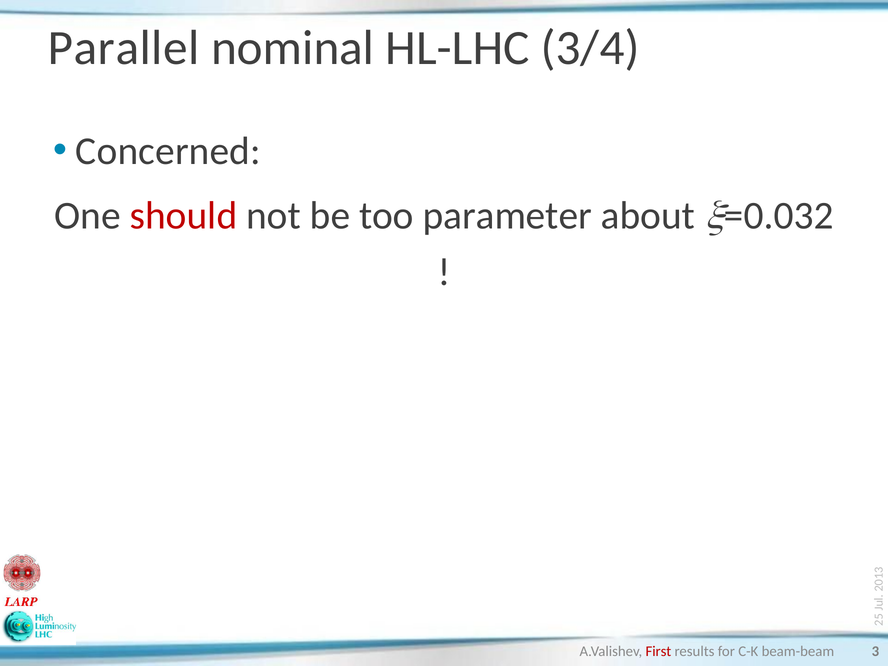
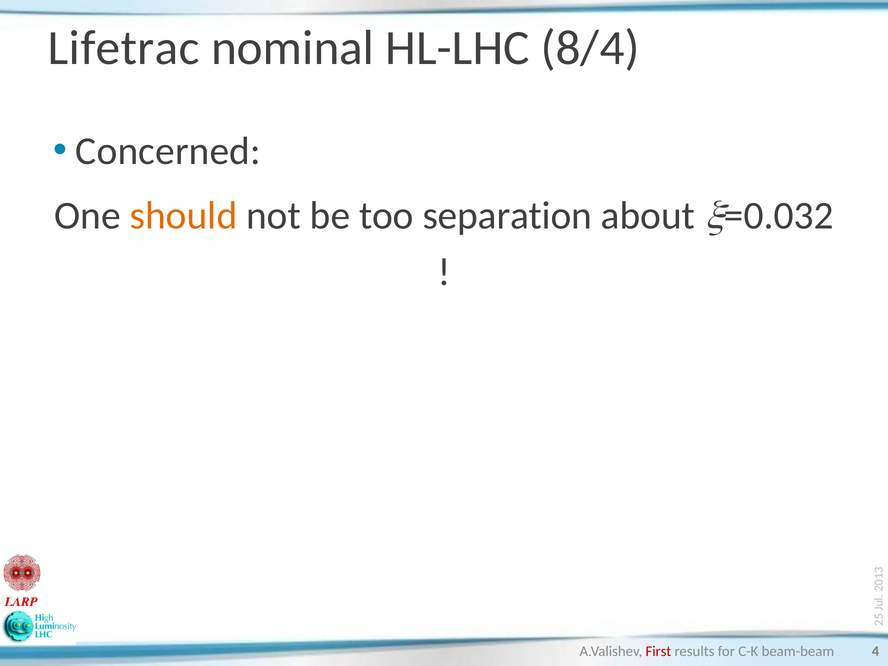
Parallel: Parallel -> Lifetrac (124, 48)
3/4: 3/4 -> 8/4 (590, 48)
should colour: red -> orange (183, 216)
parameter: parameter -> separation (507, 216)
beam-beam 3: 3 -> 4 (875, 651)
